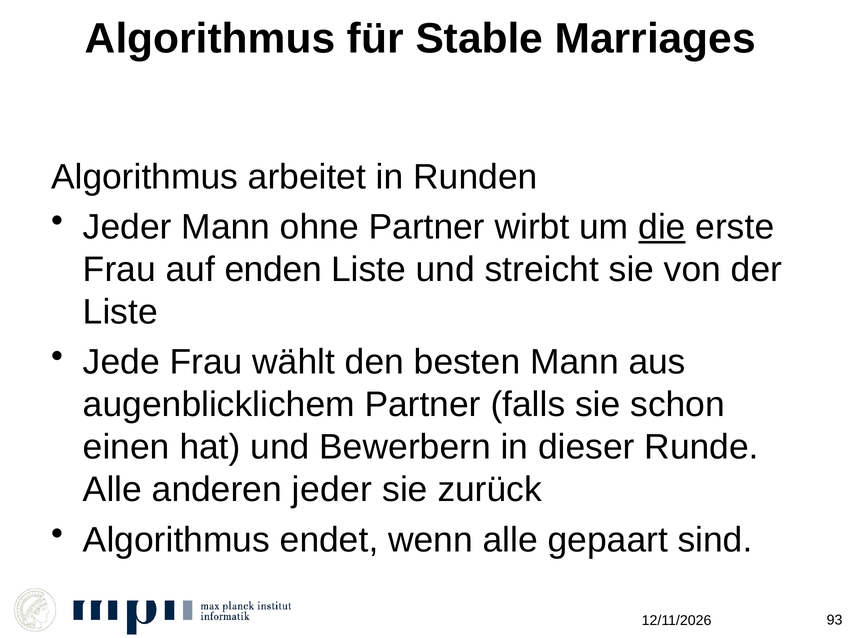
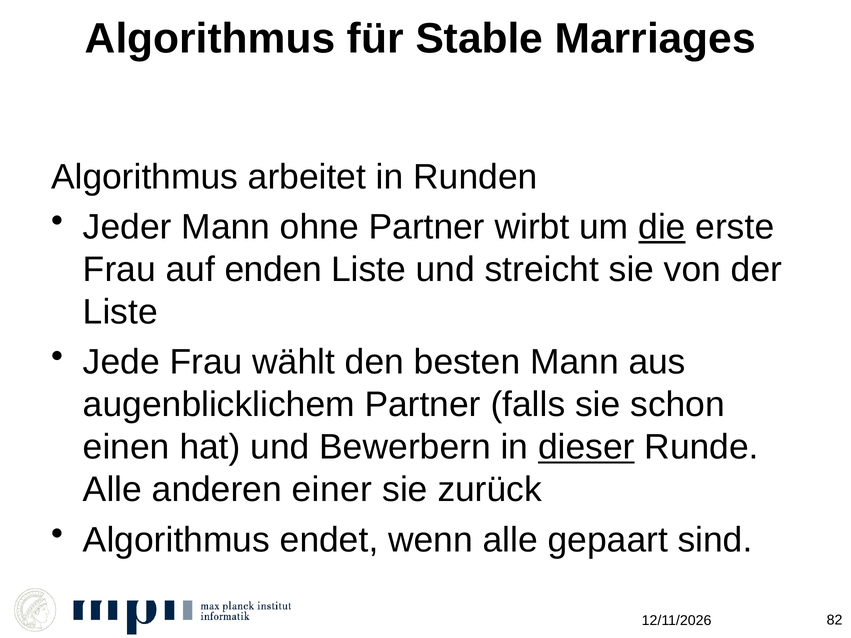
dieser underline: none -> present (586, 447)
anderen jeder: jeder -> einer (332, 490)
93: 93 -> 82 (835, 620)
